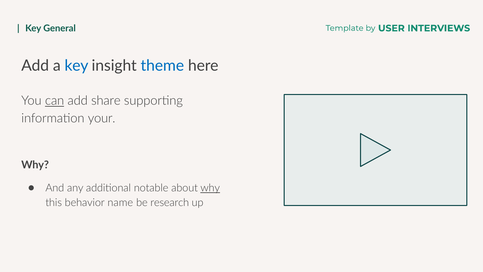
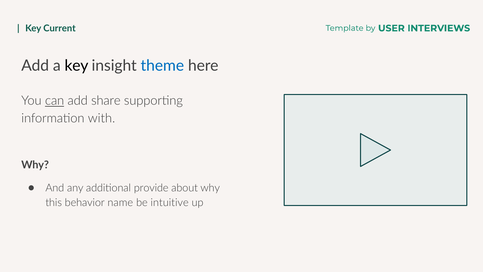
General: General -> Current (59, 28)
key colour: blue -> black (76, 66)
your: your -> with (102, 118)
notable: notable -> provide (151, 188)
why underline: present -> none (210, 188)
research: research -> intuitive (170, 202)
